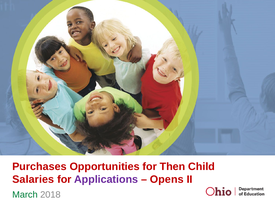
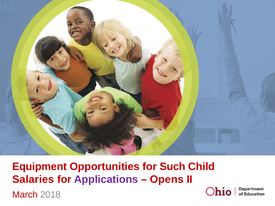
Purchases: Purchases -> Equipment (40, 167)
Then: Then -> Such (173, 167)
March colour: green -> red (25, 195)
